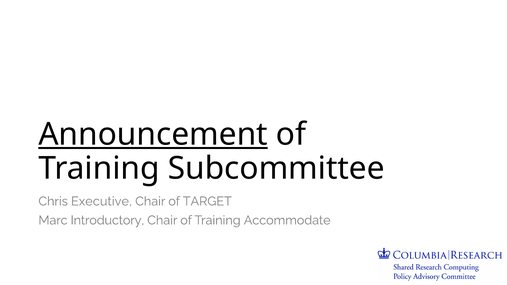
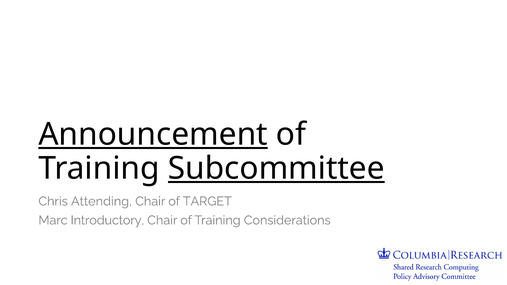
Subcommittee underline: none -> present (276, 169)
Executive: Executive -> Attending (101, 201)
Accommodate: Accommodate -> Considerations (287, 220)
